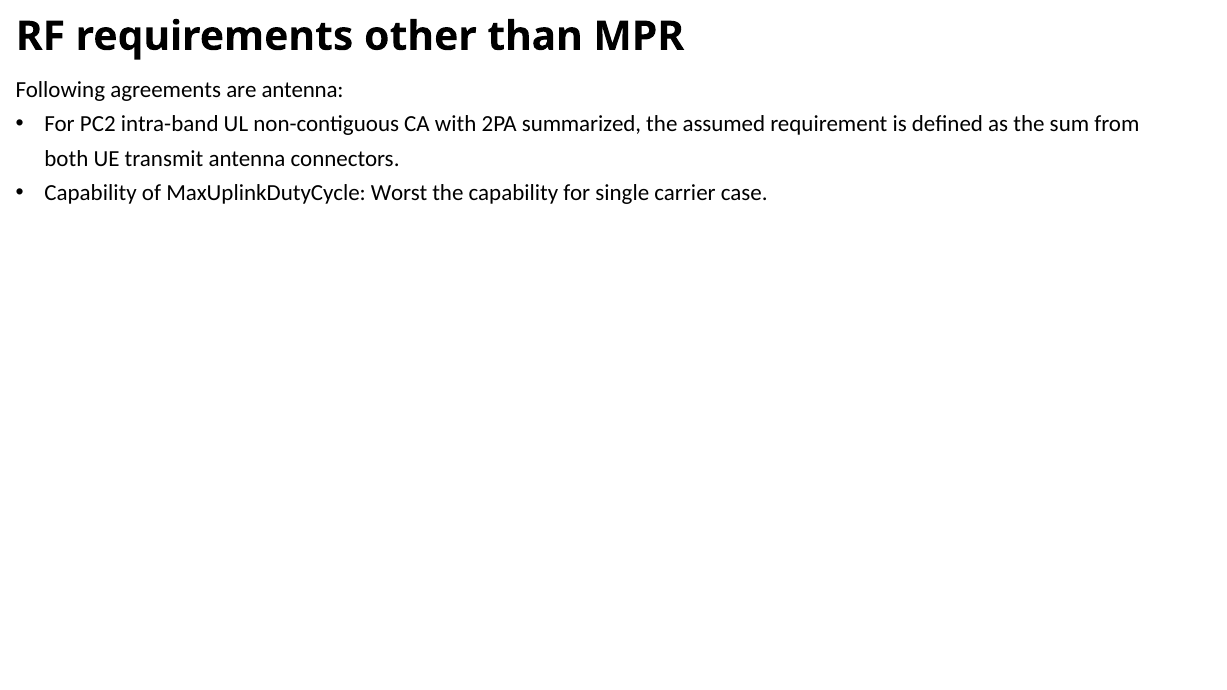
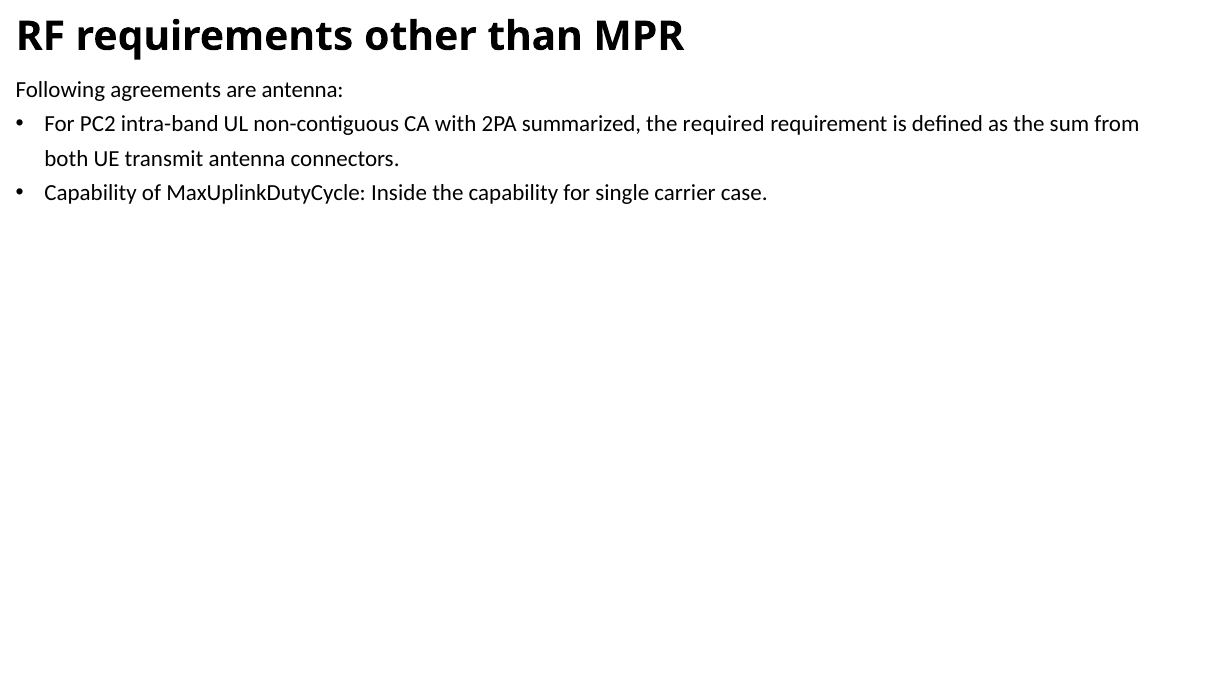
assumed: assumed -> required (724, 124)
Worst: Worst -> Inside (399, 193)
